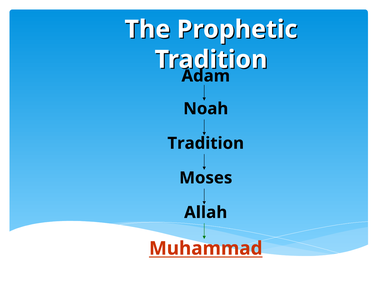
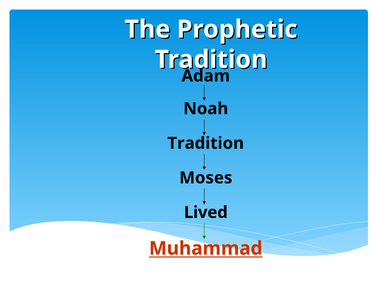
Allah: Allah -> Lived (206, 212)
